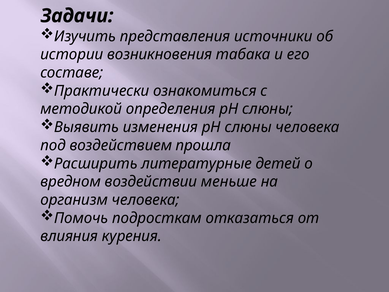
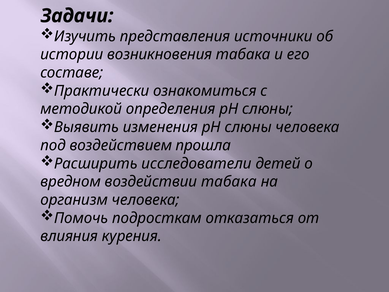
литературные: литературные -> исследователи (196, 163)
воздействии меньше: меньше -> табака (229, 182)
